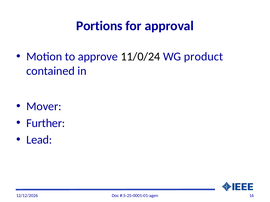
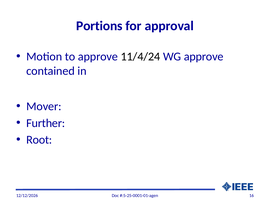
11/0/24: 11/0/24 -> 11/4/24 (140, 57)
WG product: product -> approve (204, 57)
Lead: Lead -> Root (39, 140)
